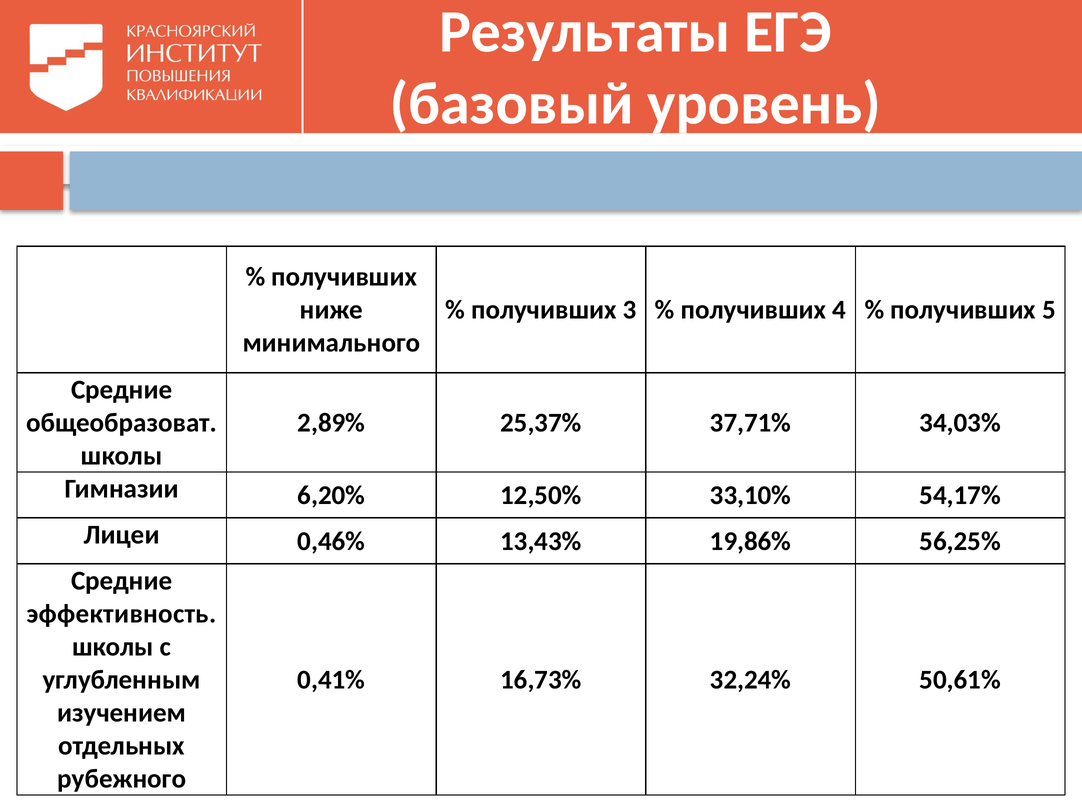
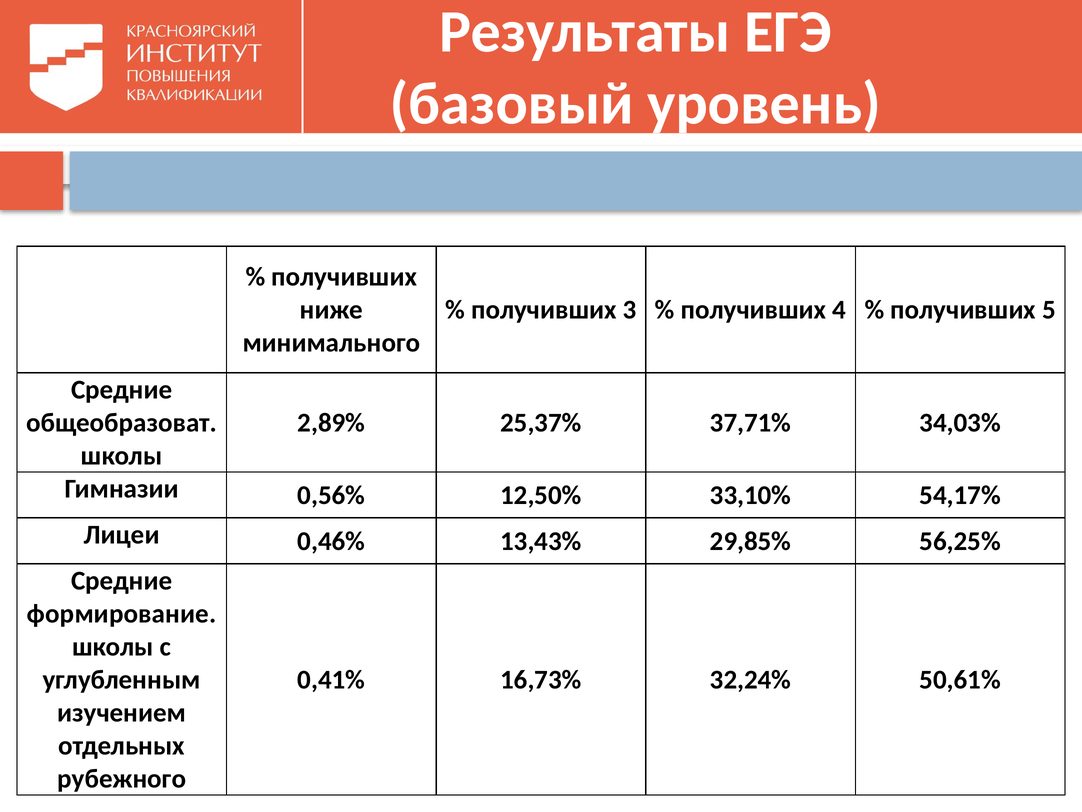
6,20%: 6,20% -> 0,56% (331, 495)
19,86%: 19,86% -> 29,85% (751, 541)
эффективность: эффективность -> формирование (122, 613)
